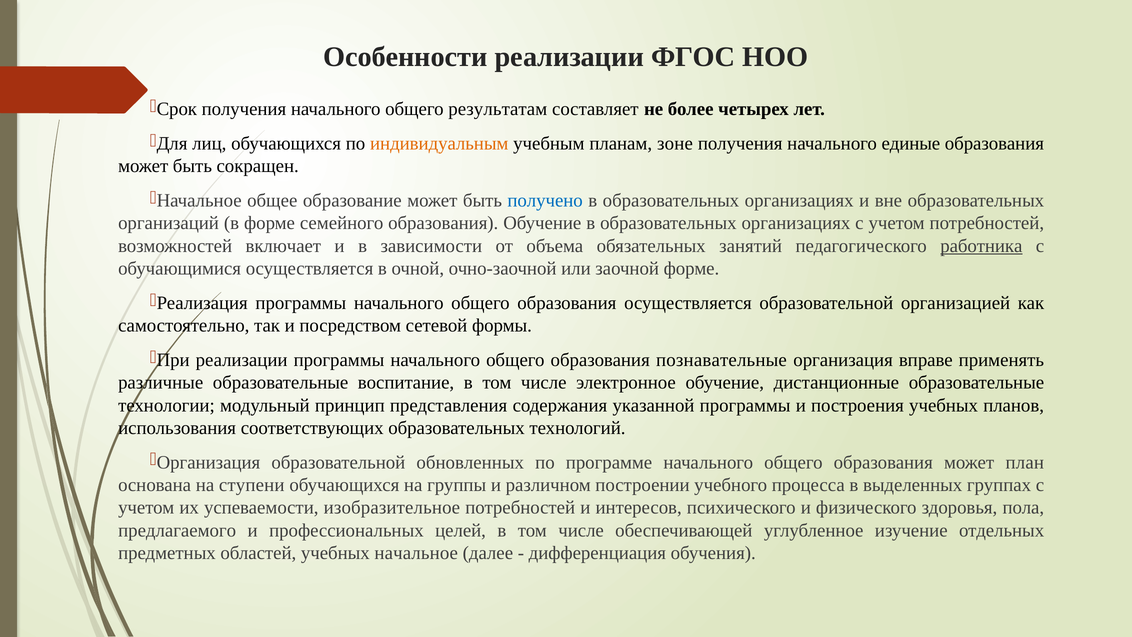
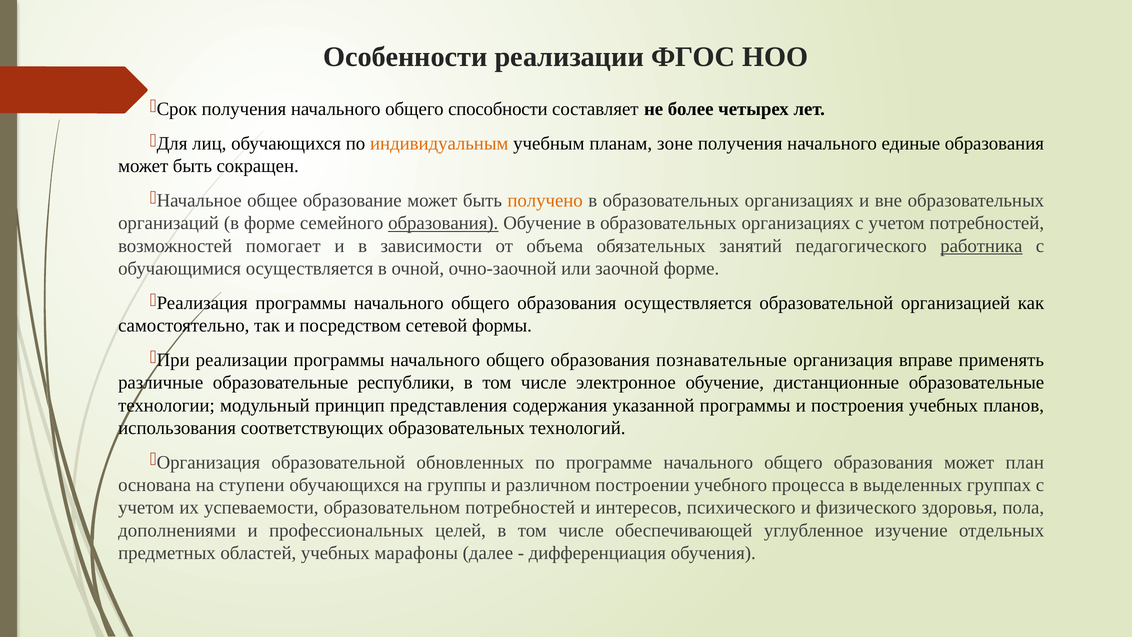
результатам: результатам -> способности (498, 109)
получено colour: blue -> orange (545, 201)
образования underline: none -> present (443, 223)
включает: включает -> помогает (283, 246)
воспитание: воспитание -> республики (406, 383)
изобразительное: изобразительное -> образовательном (392, 507)
предлагаемого: предлагаемого -> дополнениями (177, 530)
начальное: начальное -> марафоны (416, 553)
